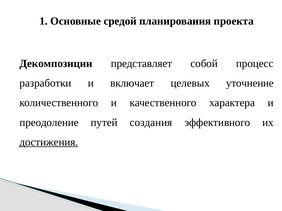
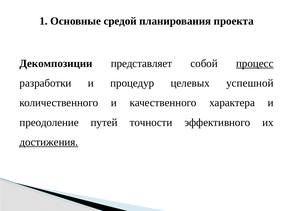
процесс underline: none -> present (255, 64)
включает: включает -> процедур (132, 83)
уточнение: уточнение -> успешной (250, 83)
создания: создания -> точности (151, 123)
